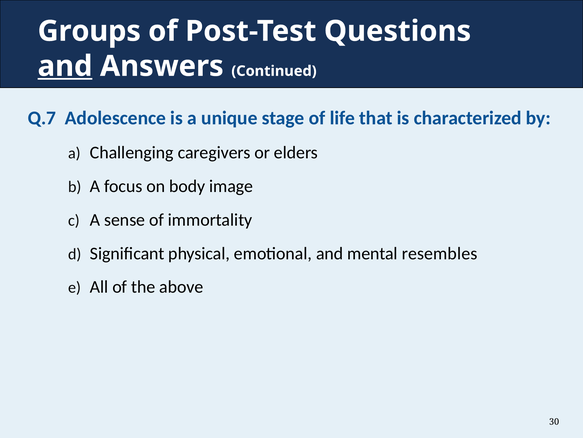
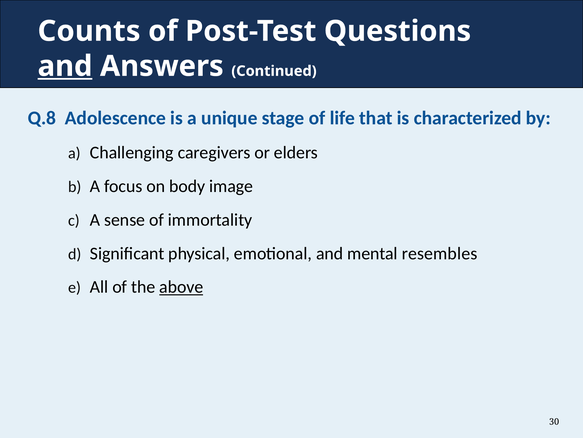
Groups: Groups -> Counts (89, 31)
Q.7: Q.7 -> Q.8 (42, 118)
above underline: none -> present (181, 287)
